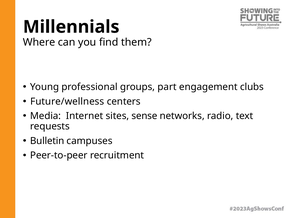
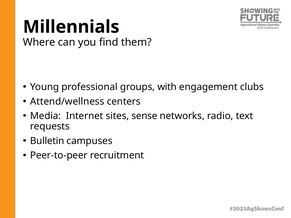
part: part -> with (167, 87)
Future/wellness: Future/wellness -> Attend/wellness (67, 102)
